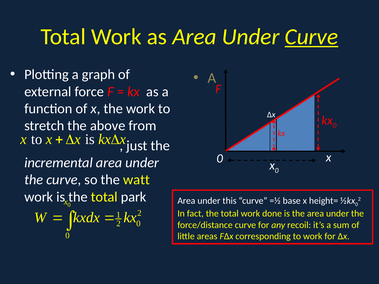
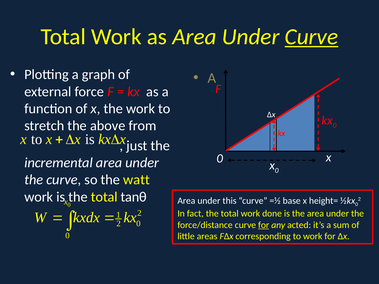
park: park -> tanθ (134, 197)
for underline: none -> present (264, 225)
recoil: recoil -> acted (299, 225)
